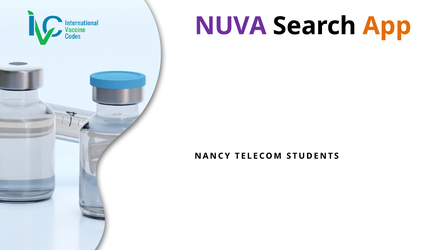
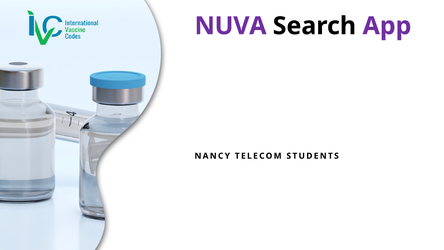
App colour: orange -> purple (387, 26)
